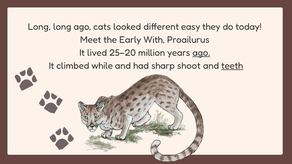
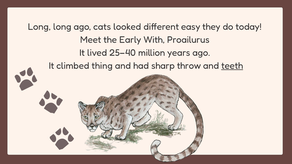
25–20: 25–20 -> 25–40 (123, 53)
ago underline: present -> none (201, 53)
while: while -> thing (102, 66)
shoot: shoot -> throw (189, 66)
